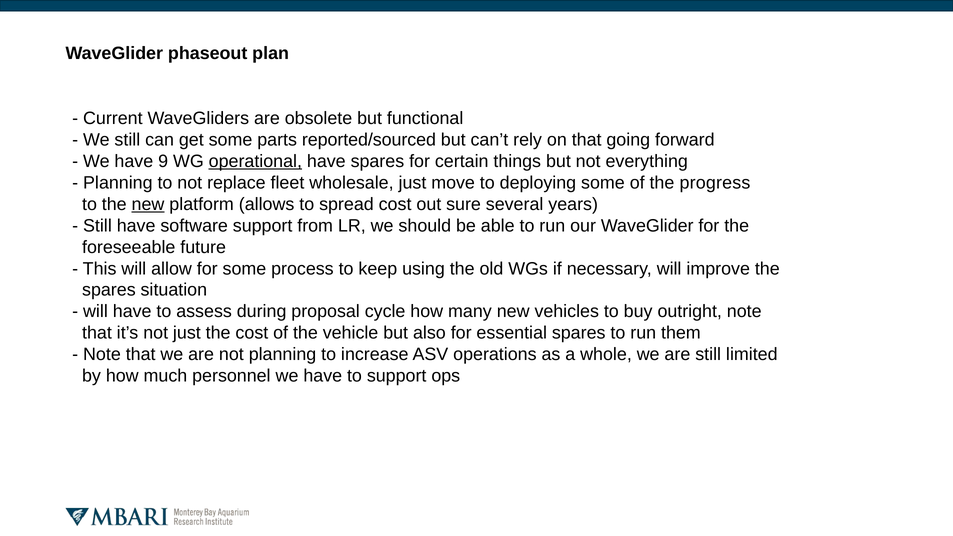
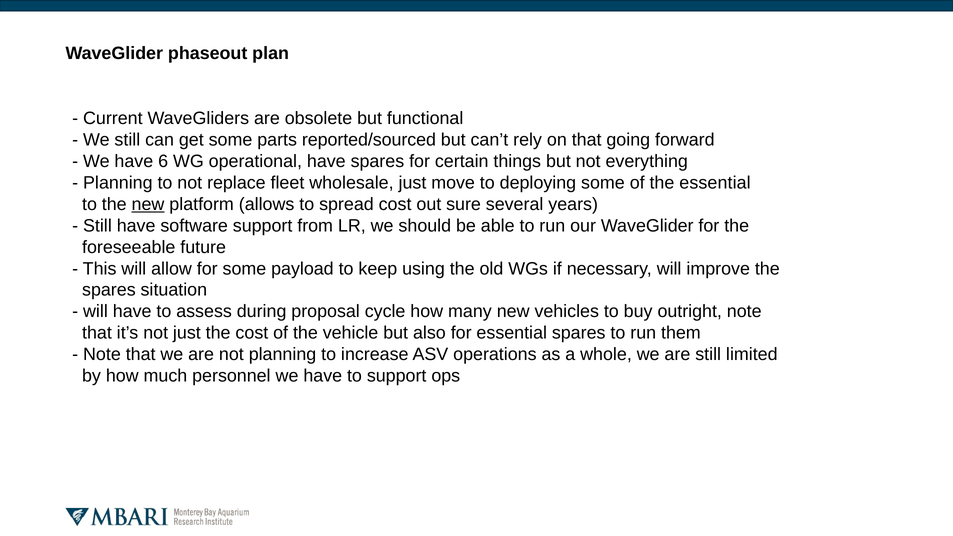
9: 9 -> 6 (163, 161)
operational underline: present -> none (255, 161)
the progress: progress -> essential (715, 183)
process: process -> payload (302, 269)
